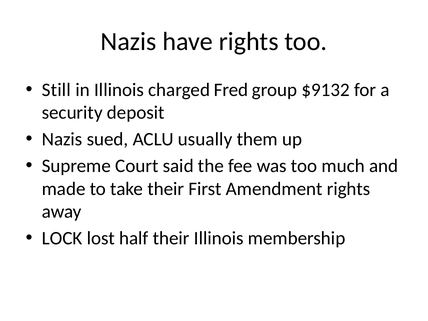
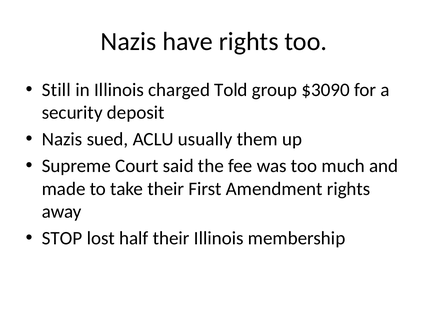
Fred: Fred -> Told (231, 90)
$9132: $9132 -> $3090 (326, 90)
LOCK: LOCK -> STOP (62, 238)
